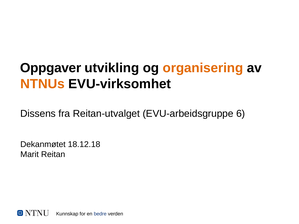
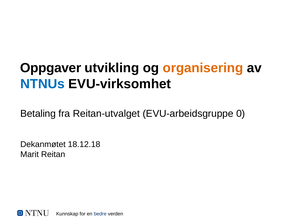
NTNUs colour: orange -> blue (42, 84)
Dissens: Dissens -> Betaling (38, 114)
6: 6 -> 0 (241, 114)
